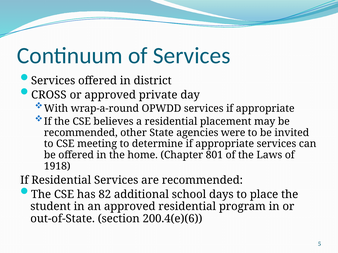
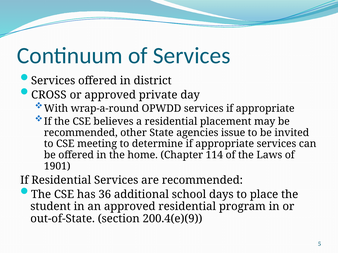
were: were -> issue (233, 133)
801: 801 -> 114 (214, 155)
1918: 1918 -> 1901 (57, 166)
82: 82 -> 36 (105, 195)
200.4(e)(6: 200.4(e)(6 -> 200.4(e)(9 (172, 219)
